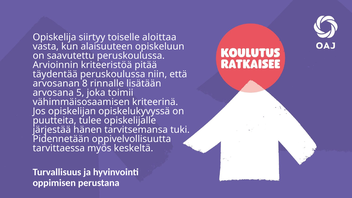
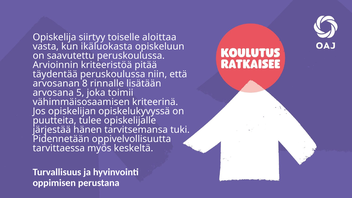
alaisuuteen: alaisuuteen -> ikäluokasta (107, 46)
